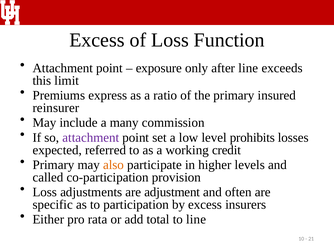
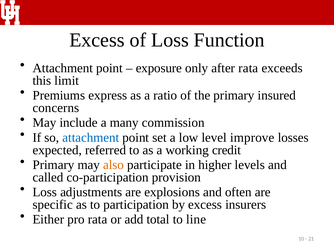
after line: line -> rata (248, 68)
reinsurer: reinsurer -> concerns (56, 108)
attachment colour: purple -> blue (91, 138)
prohibits: prohibits -> improve (252, 138)
adjustment: adjustment -> explosions (172, 192)
